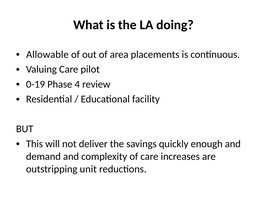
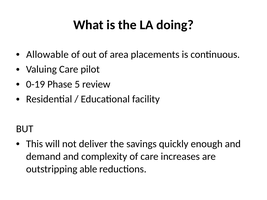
4: 4 -> 5 (77, 84)
unit: unit -> able (88, 169)
